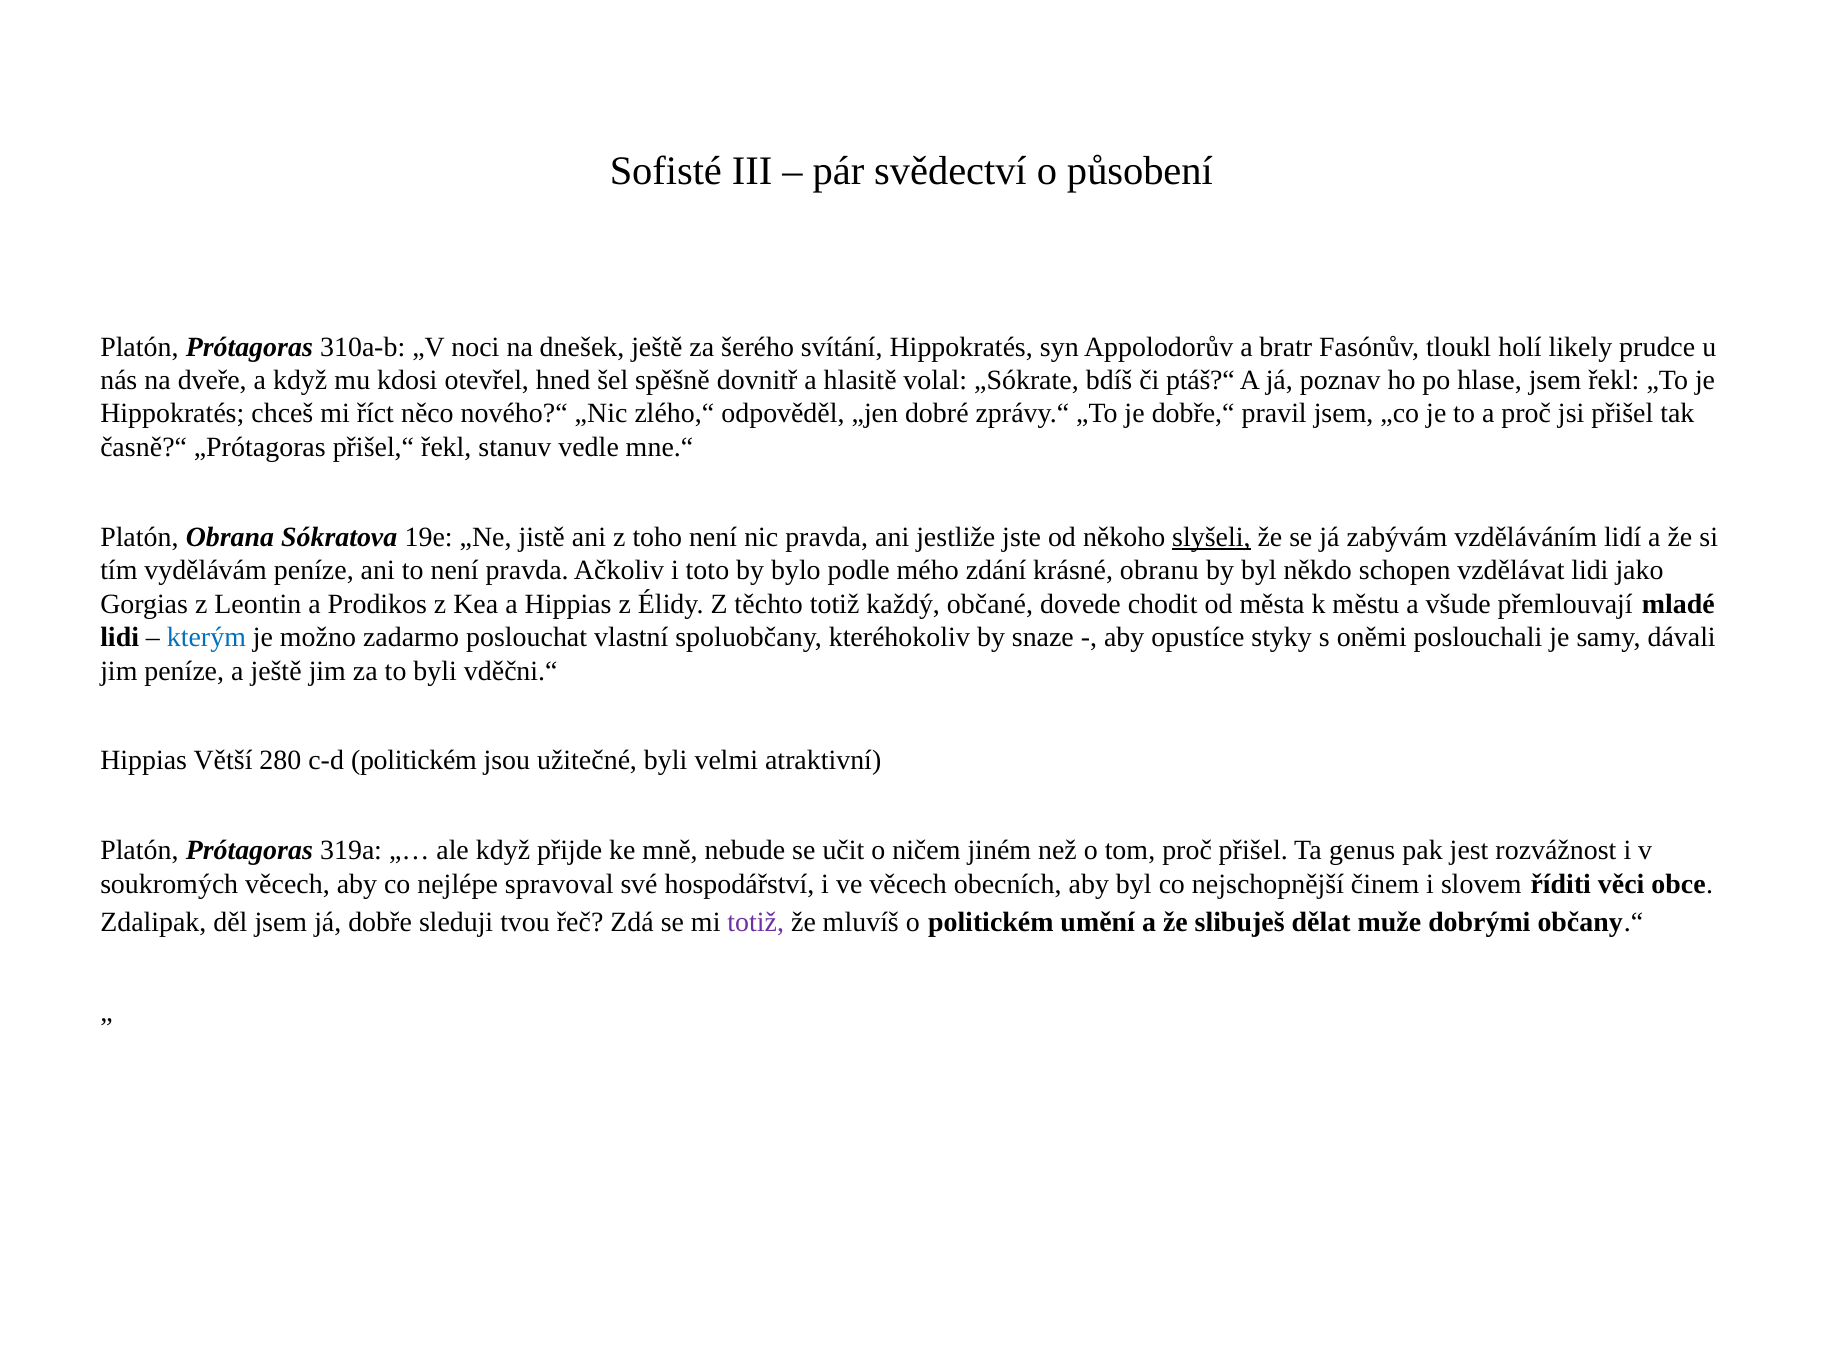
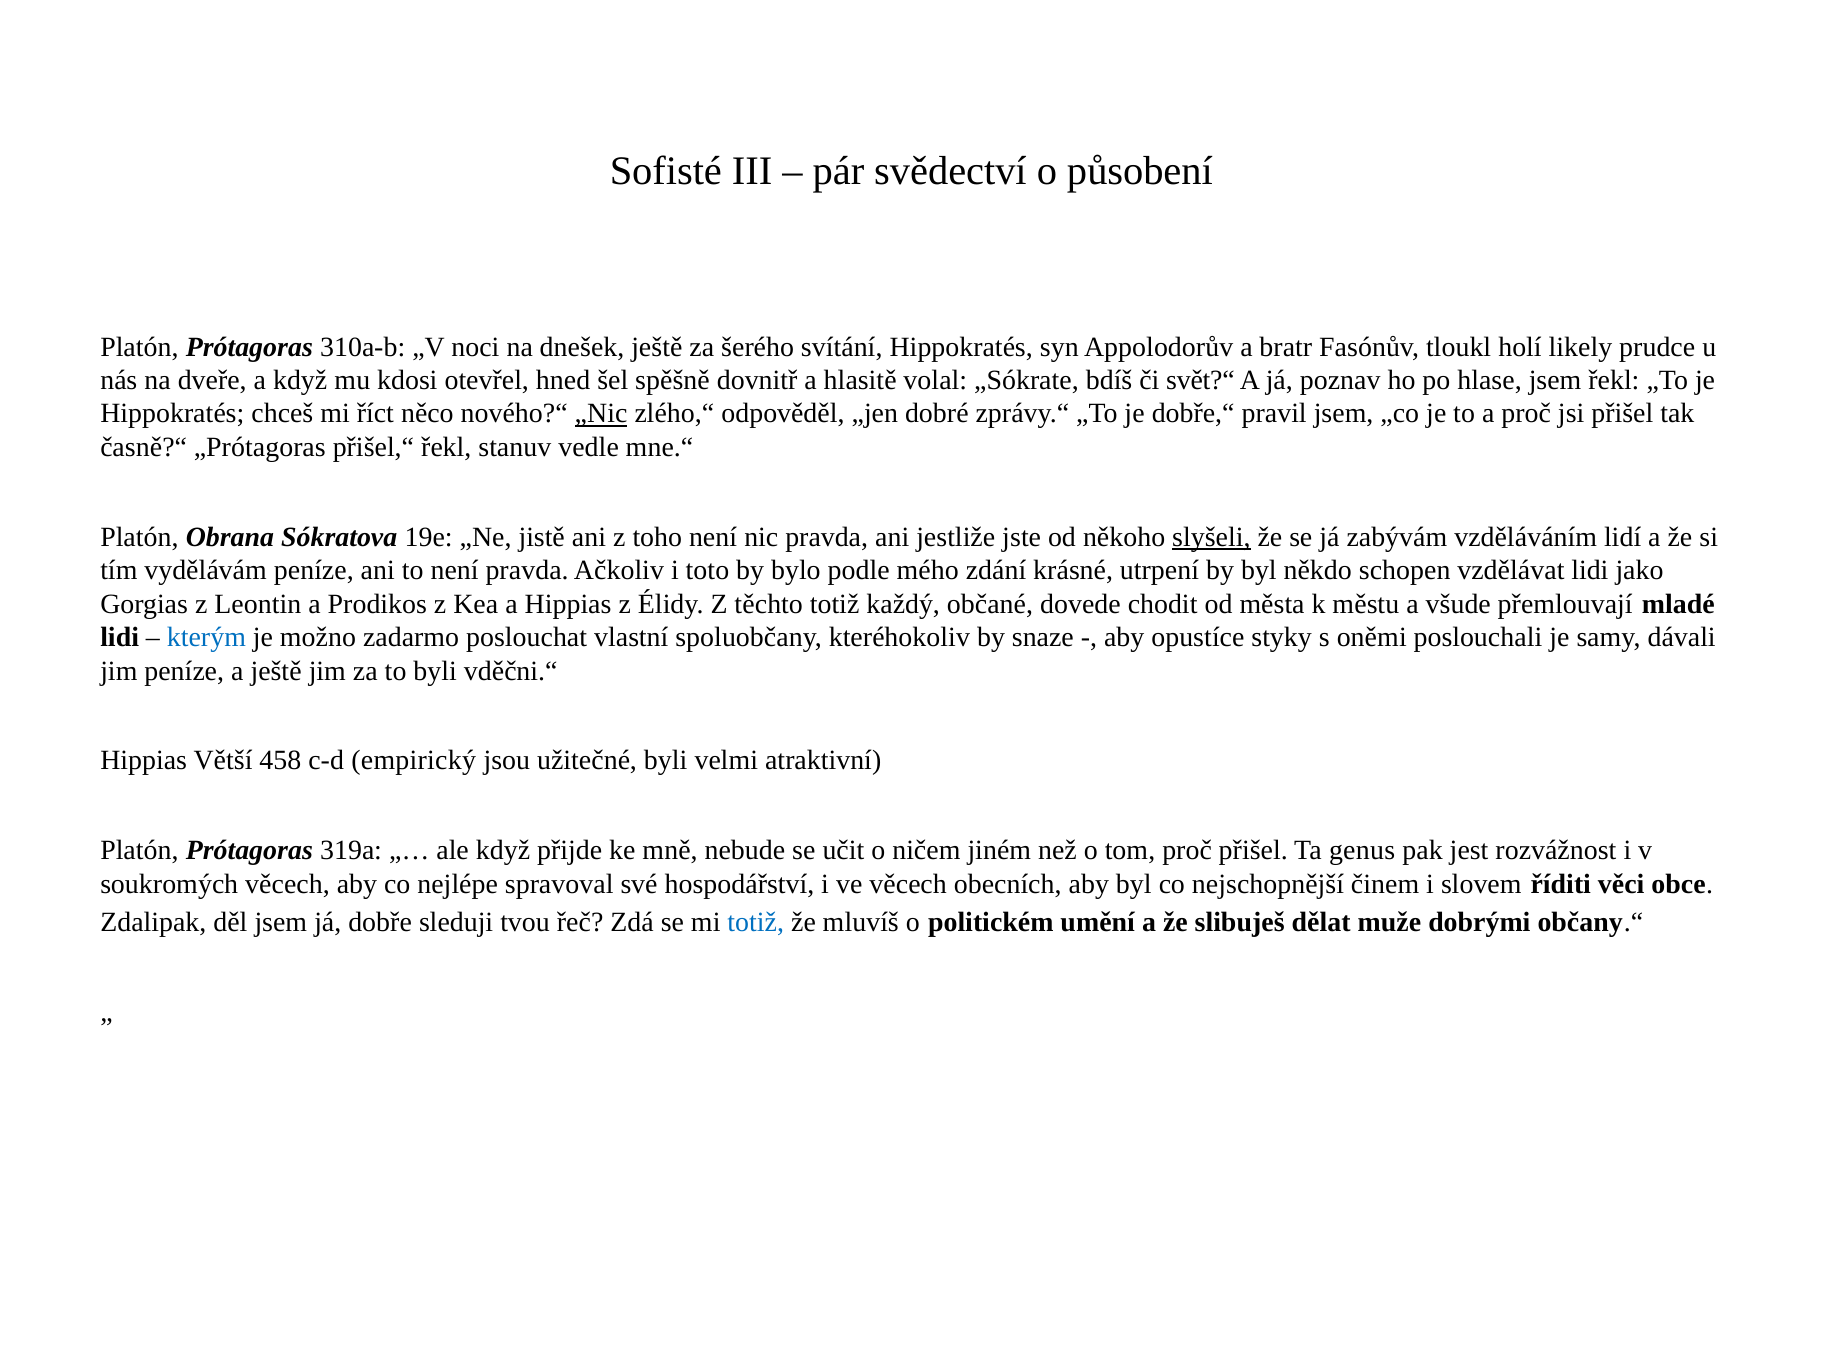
ptáš?“: ptáš?“ -> svět?“ (1200, 380)
„Nic underline: none -> present (601, 414)
obranu: obranu -> utrpení (1159, 570)
280: 280 -> 458 (280, 761)
c-d politickém: politickém -> empirický (414, 761)
totiž colour: purple -> blue (756, 922)
